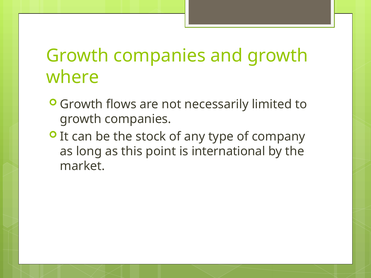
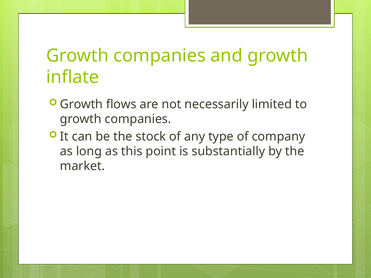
where: where -> inflate (73, 77)
international: international -> substantially (228, 151)
